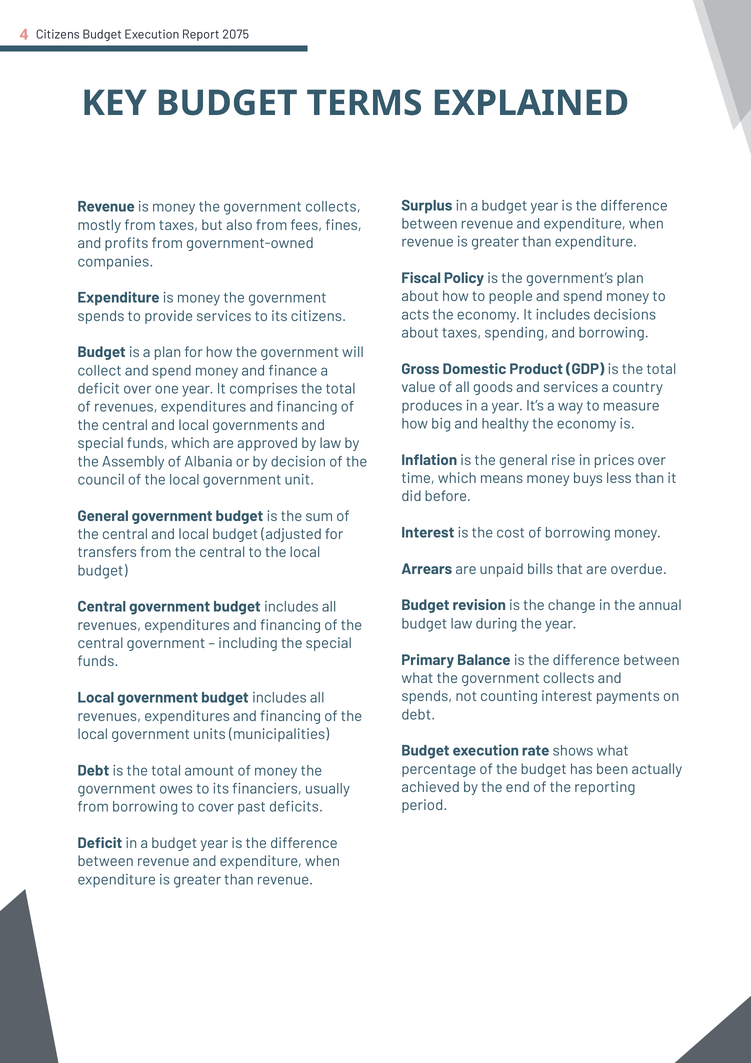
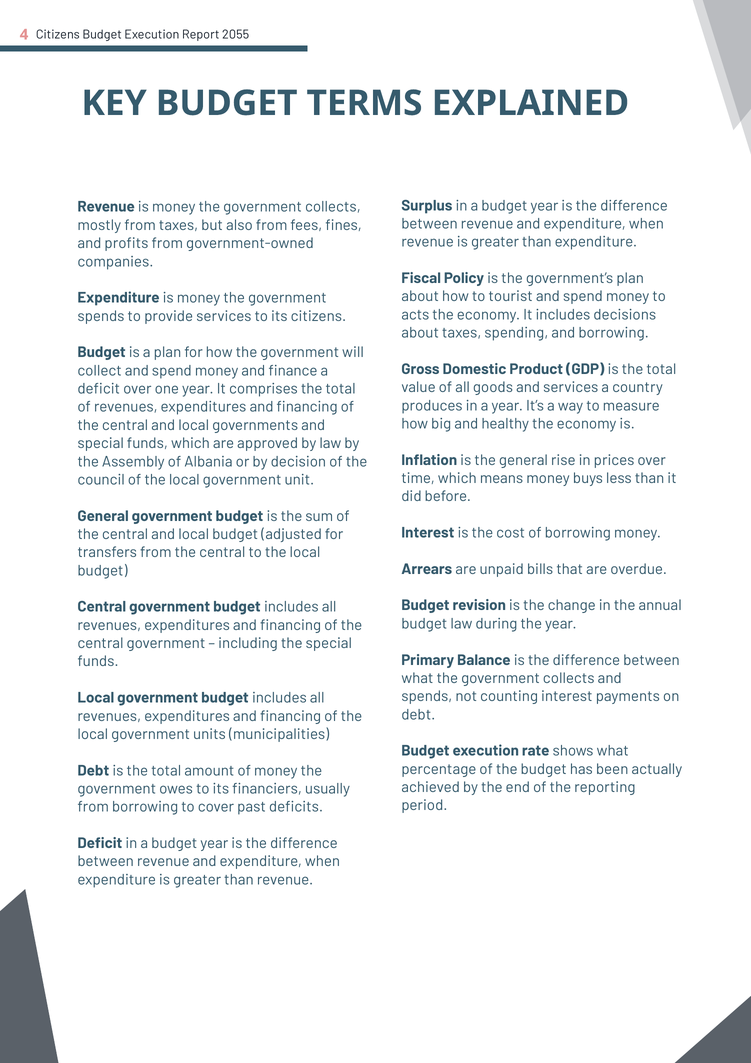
2075: 2075 -> 2055 (236, 35)
people: people -> tourist (511, 296)
